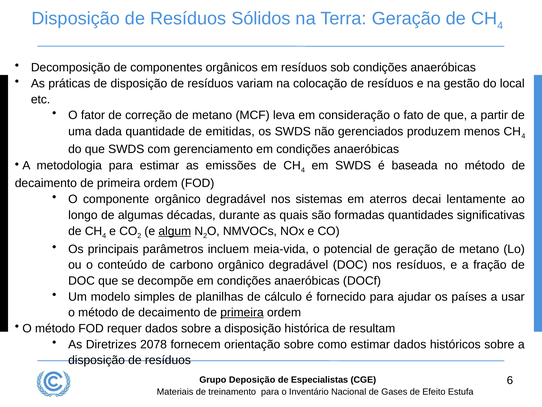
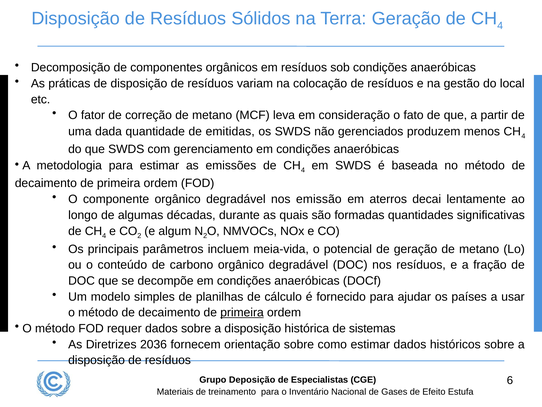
sistemas: sistemas -> emissão (319, 199)
algum underline: present -> none (175, 231)
resultam: resultam -> sistemas (372, 328)
2078: 2078 -> 2036 (154, 344)
